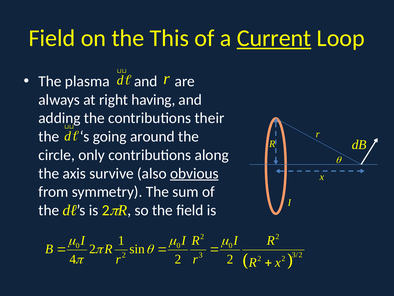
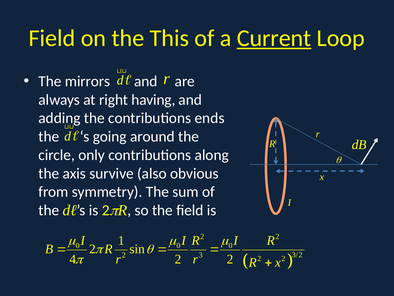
plasma: plasma -> mirrors (87, 81)
their: their -> ends (210, 118)
obvious underline: present -> none (194, 173)
